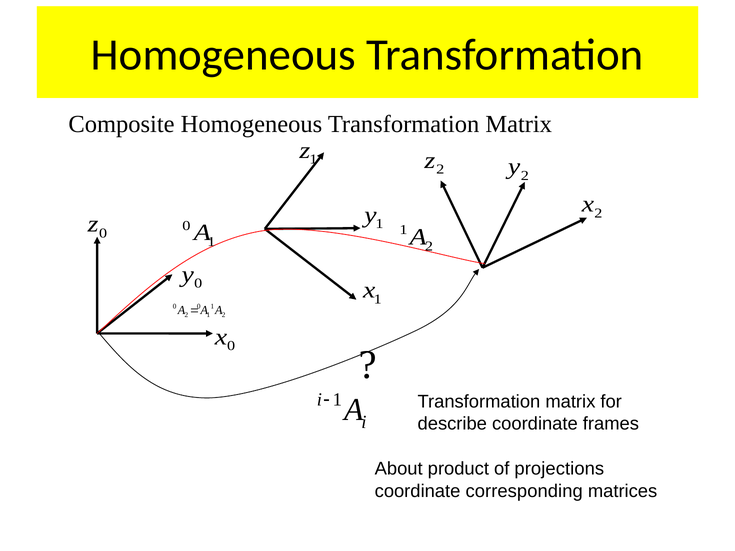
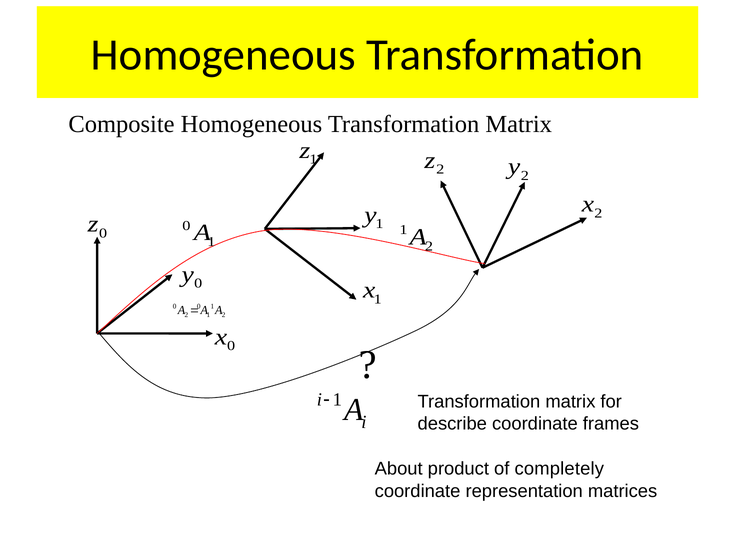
projections: projections -> completely (559, 469)
corresponding: corresponding -> representation (524, 491)
